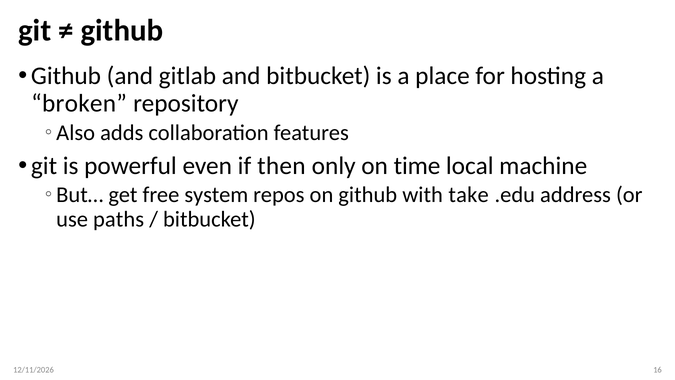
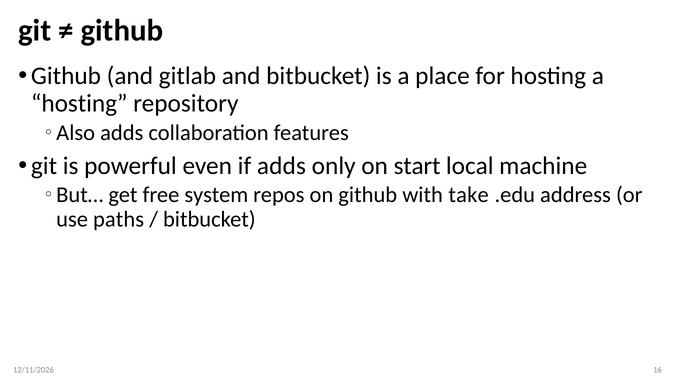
broken: broken -> hosting (79, 103)
if then: then -> adds (281, 166)
time: time -> start (417, 166)
